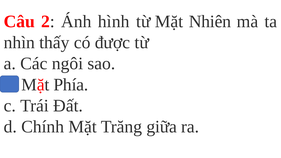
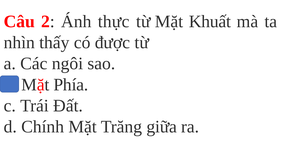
hình: hình -> thực (114, 21)
Nhiên: Nhiên -> Khuất (210, 21)
